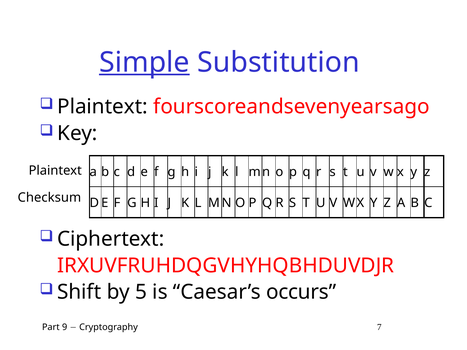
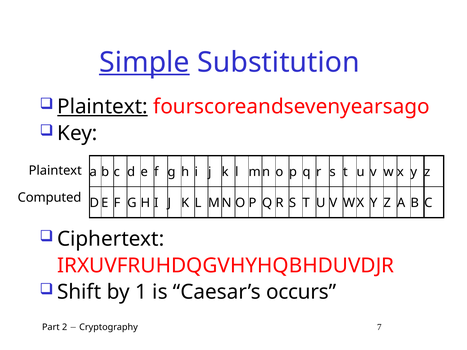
Plaintext underline: none -> present (103, 107)
Checksum: Checksum -> Computed (49, 198)
5: 5 -> 1 (141, 292)
9: 9 -> 2 (65, 328)
